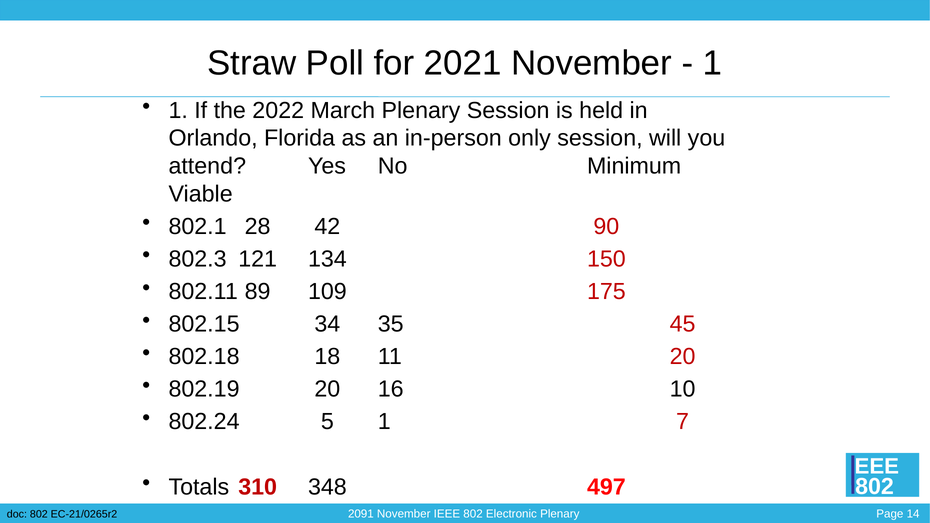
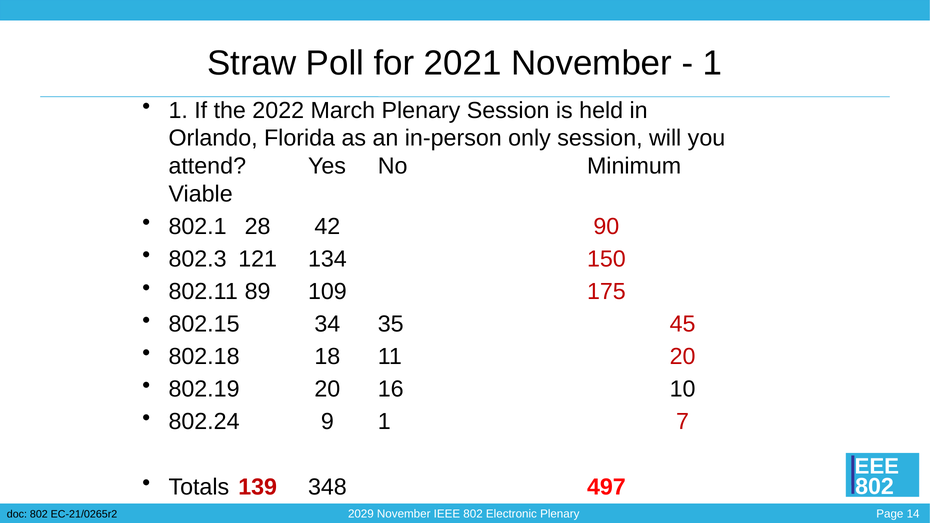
5: 5 -> 9 (327, 422)
310: 310 -> 139 (258, 487)
2091: 2091 -> 2029 (361, 514)
